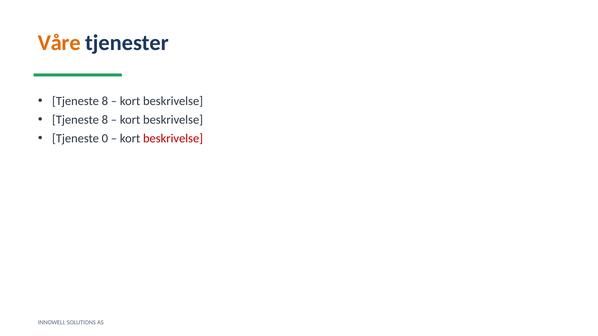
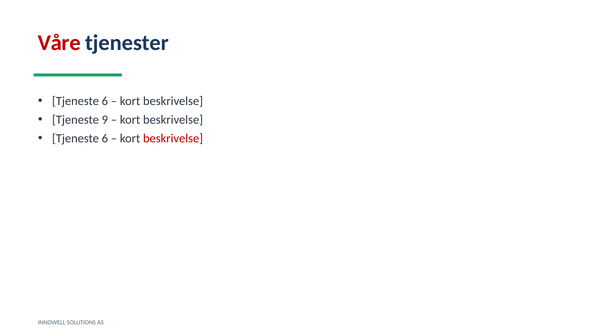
Våre colour: orange -> red (59, 43)
8: 8 -> 6 (105, 101)
8: 8 -> 9 (105, 120)
0: 0 -> 6 (105, 139)
